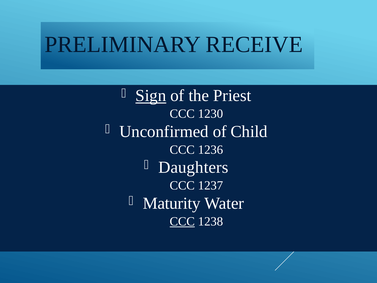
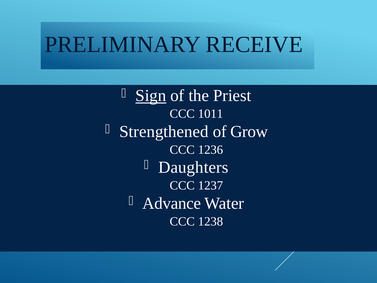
1230: 1230 -> 1011 (210, 114)
Unconfirmed: Unconfirmed -> Strengthened (164, 131)
Child: Child -> Grow (249, 131)
Maturity: Maturity -> Advance (172, 203)
CCC underline: present -> none (182, 221)
